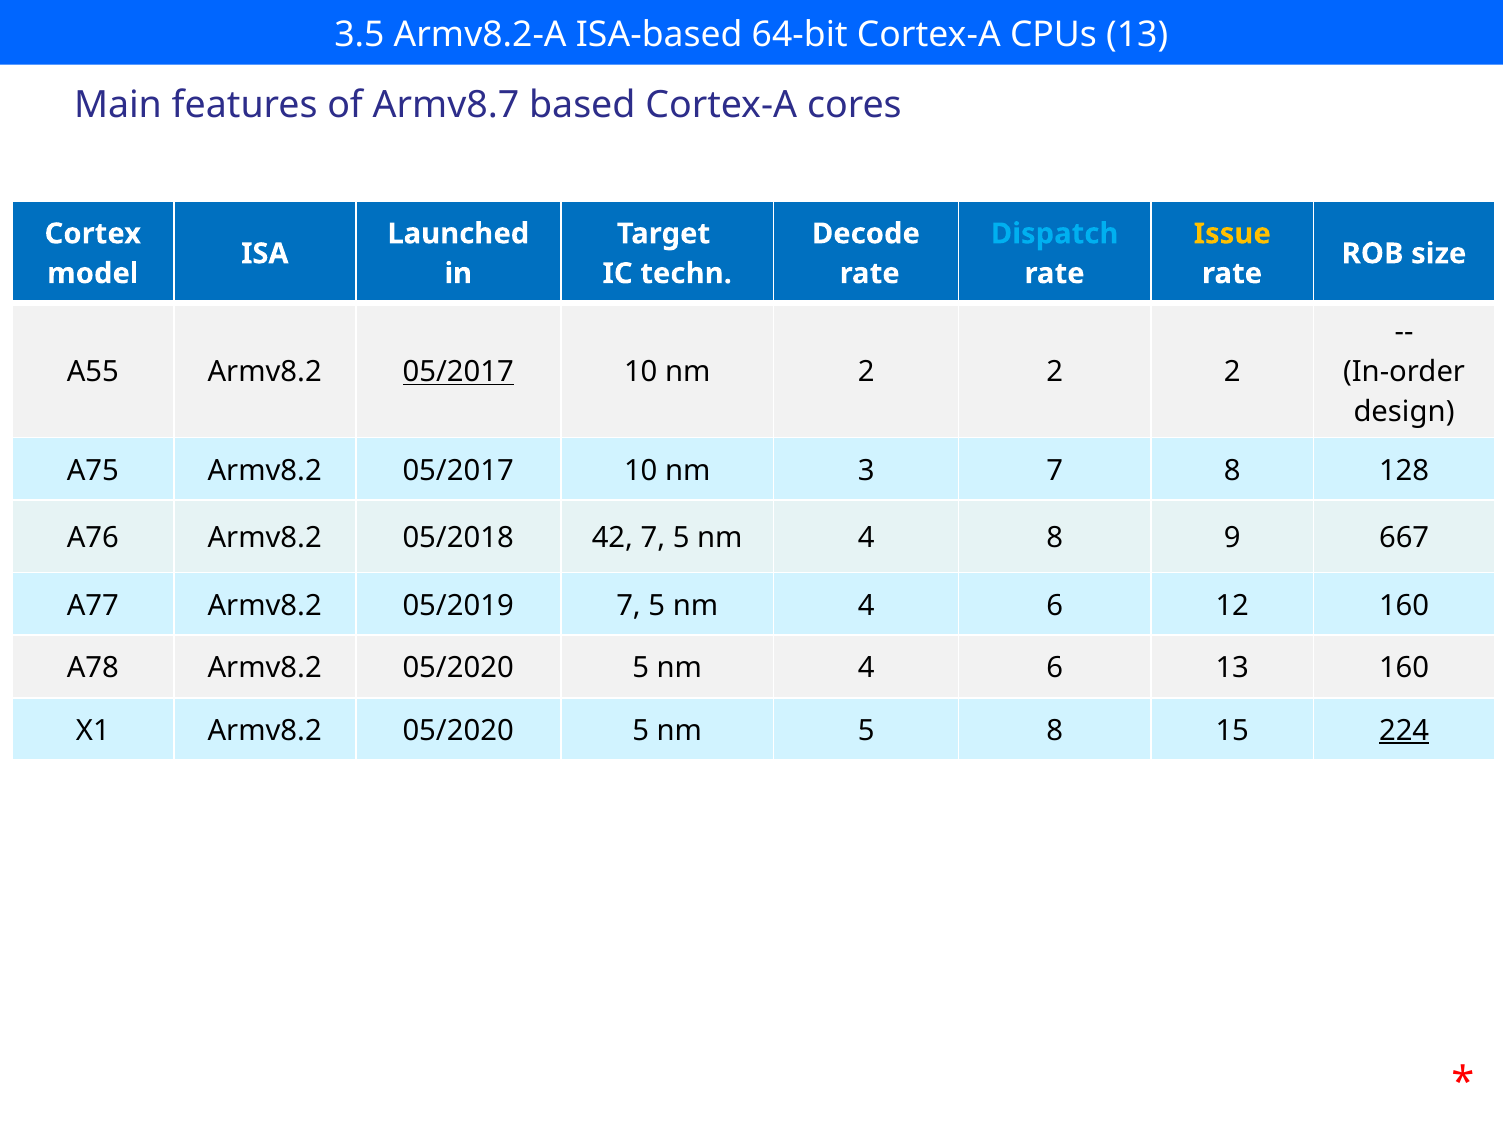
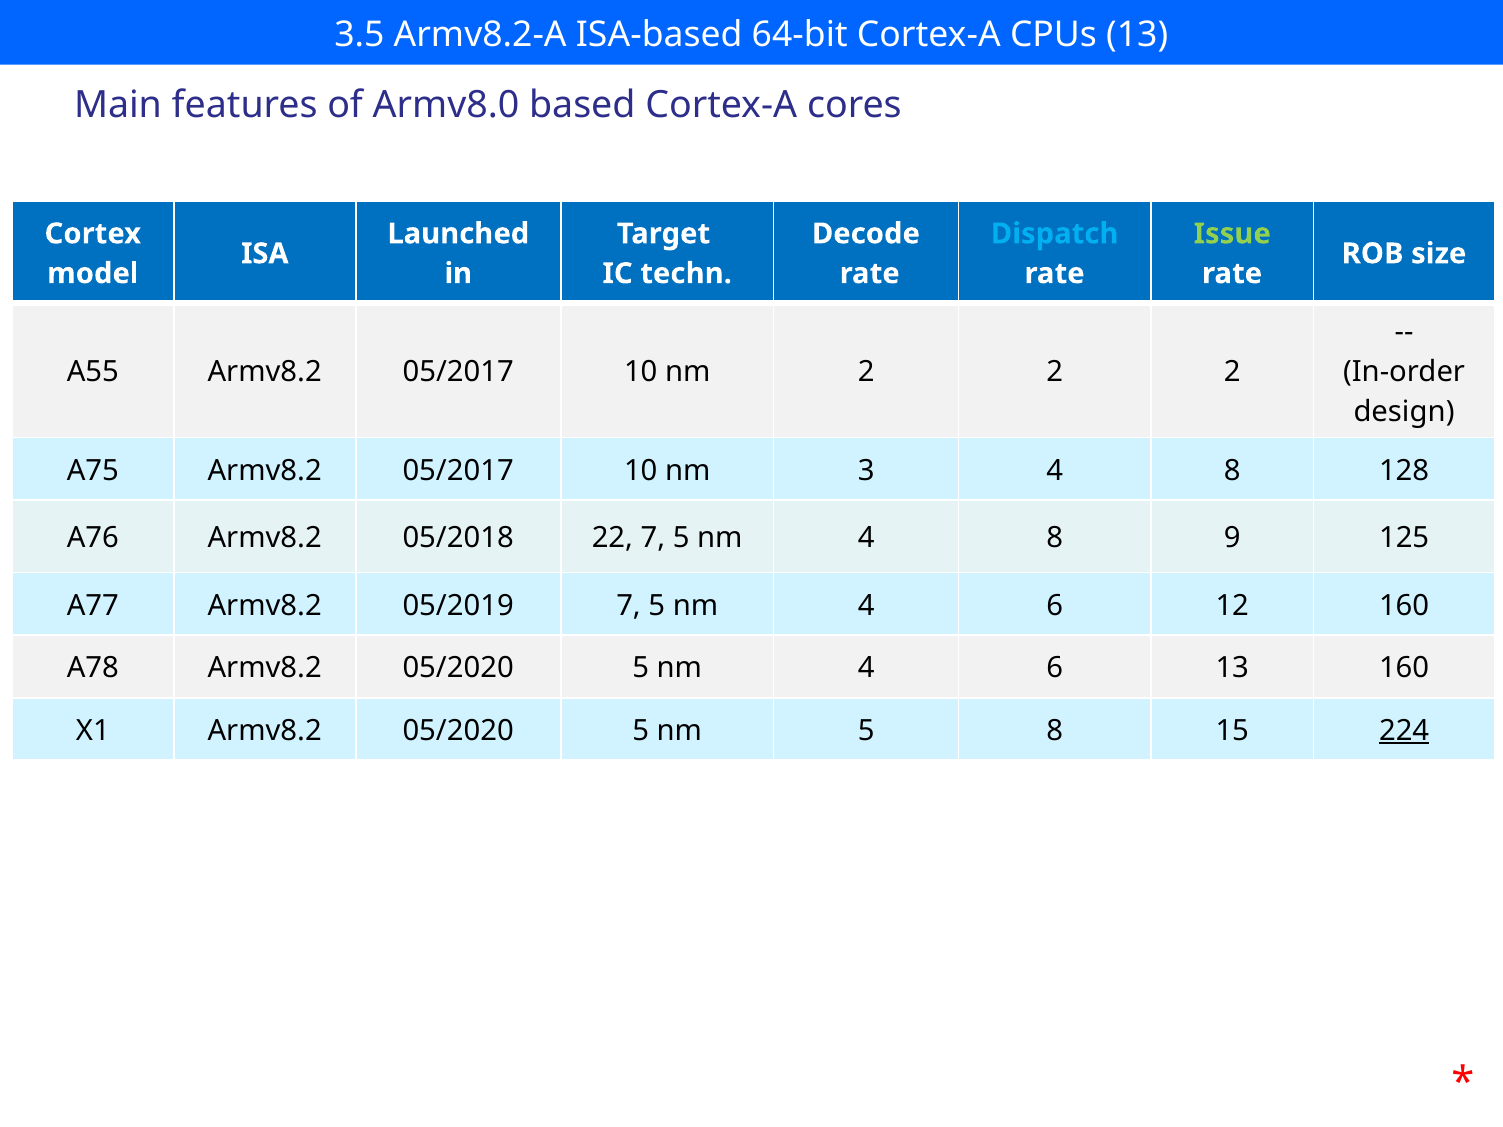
Armv8.7: Armv8.7 -> Armv8.0 (446, 105)
Issue colour: yellow -> light green (1232, 234)
05/2017 underline: present -> none (458, 372)
3 7: 7 -> 4 (1055, 471)
42: 42 -> 22 (612, 538)
667: 667 -> 125 (1404, 538)
